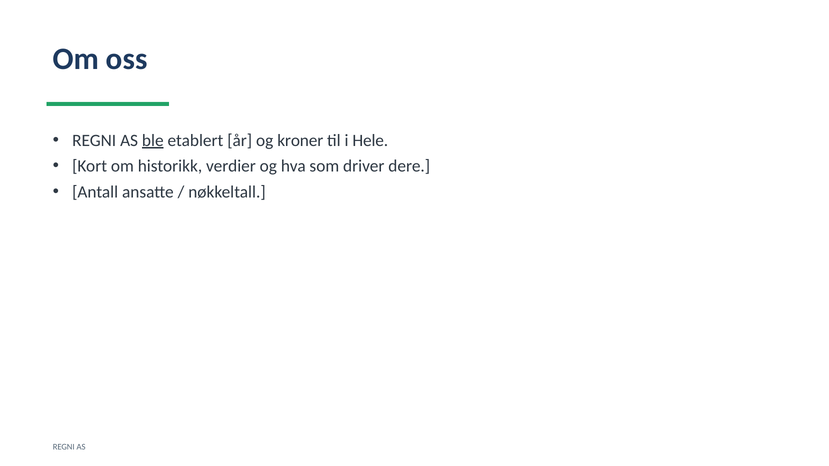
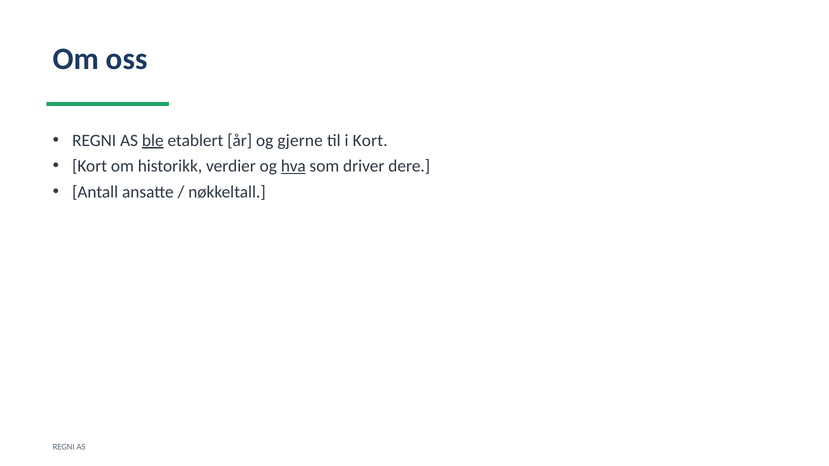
kroner: kroner -> gjerne (300, 140)
i Hele: Hele -> Kort (370, 140)
hva underline: none -> present (293, 166)
